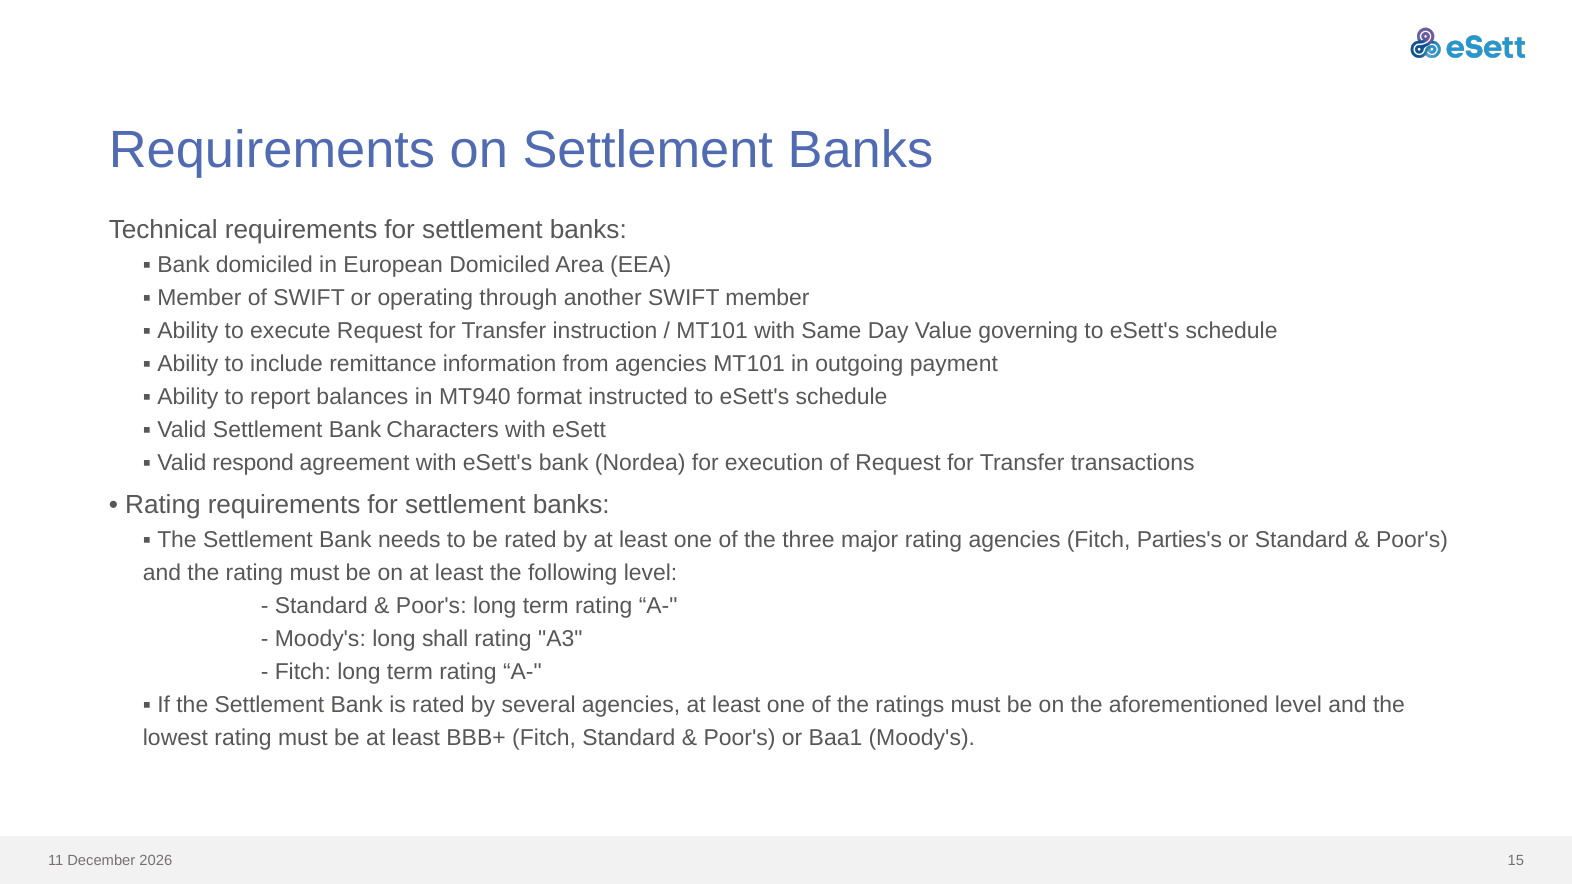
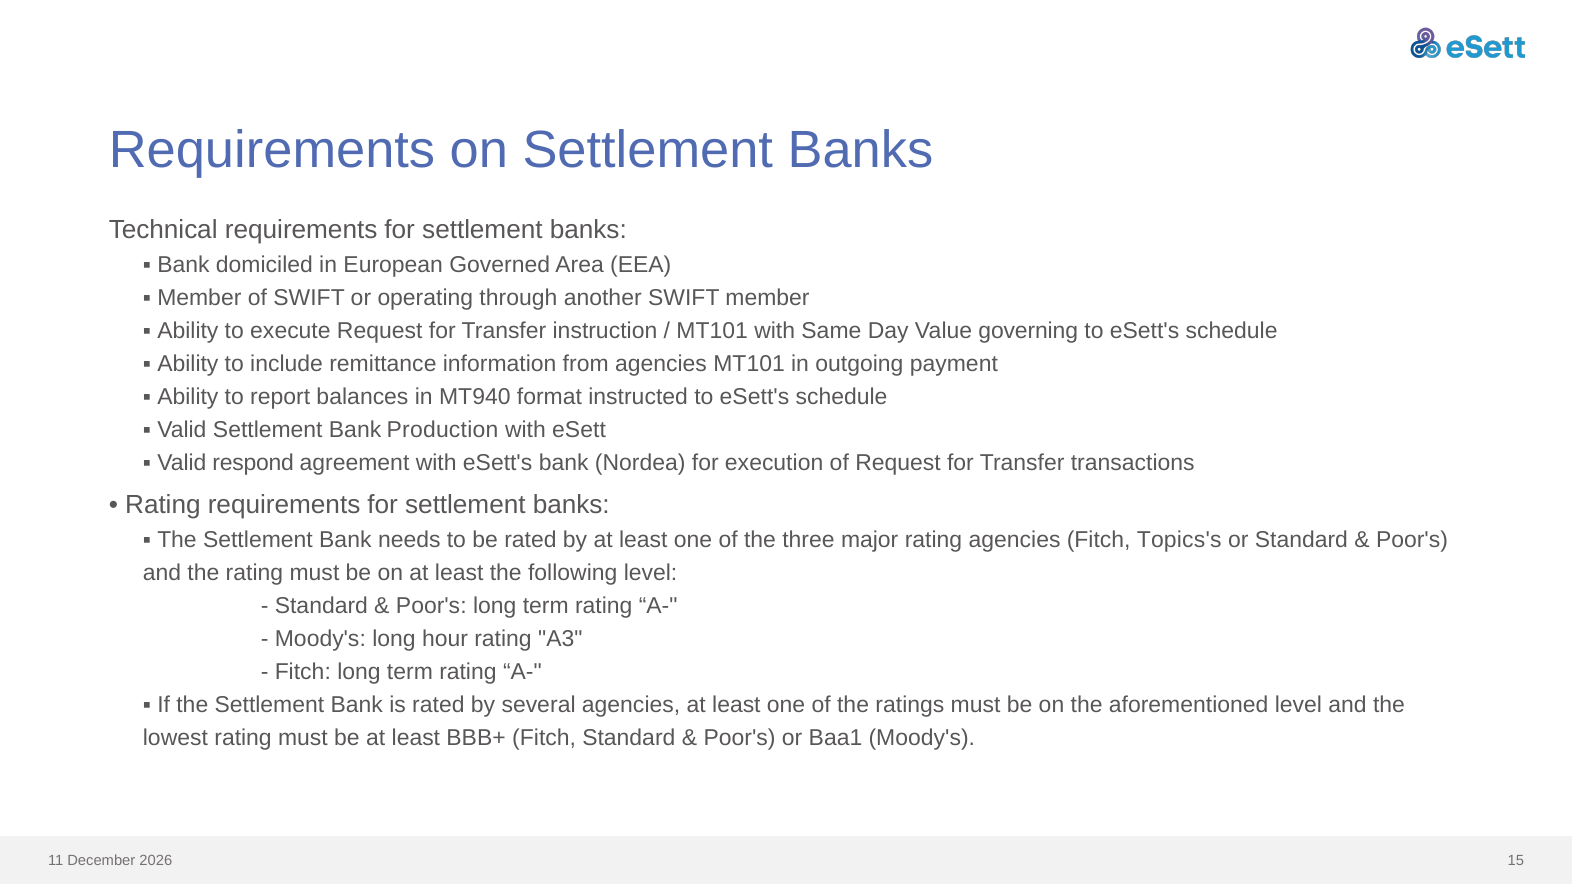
European Domiciled: Domiciled -> Governed (500, 265)
Characters: Characters -> Production (443, 430)
Parties's: Parties's -> Topics's (1179, 540)
shall: shall -> hour (445, 639)
